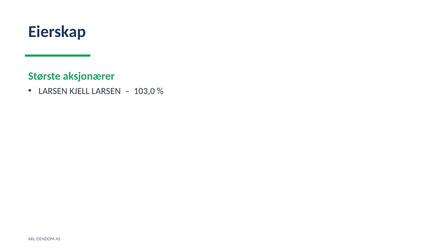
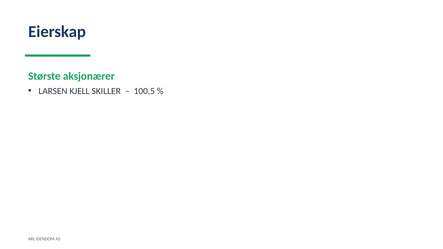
KJELL LARSEN: LARSEN -> SKILLER (106, 91)
103,0: 103,0 -> 100,5 (144, 91)
